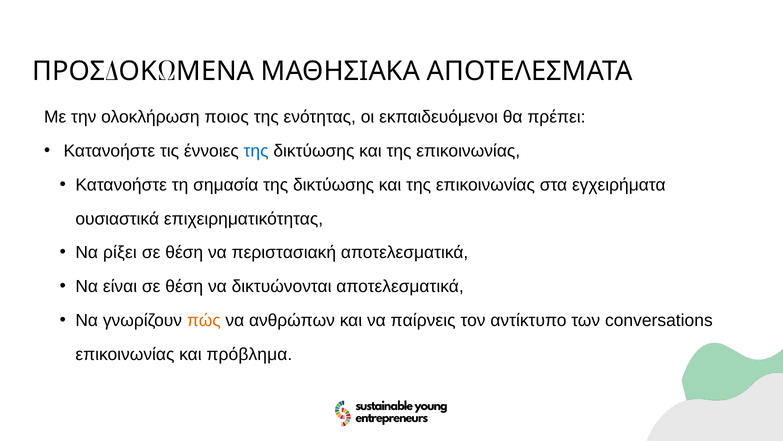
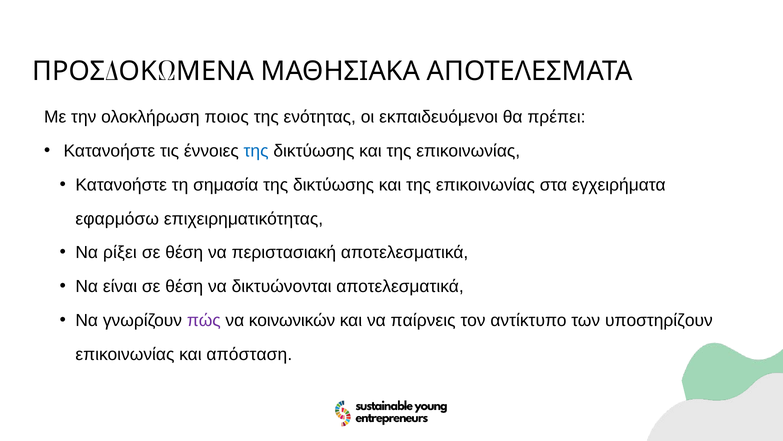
ουσιαστικά: ουσιαστικά -> εφαρμόσω (117, 218)
πώς colour: orange -> purple (204, 320)
ανθρώπων: ανθρώπων -> κοινωνικών (292, 320)
conversations: conversations -> υποστηρίζουν (659, 320)
πρόβλημα: πρόβλημα -> απόσταση (249, 354)
